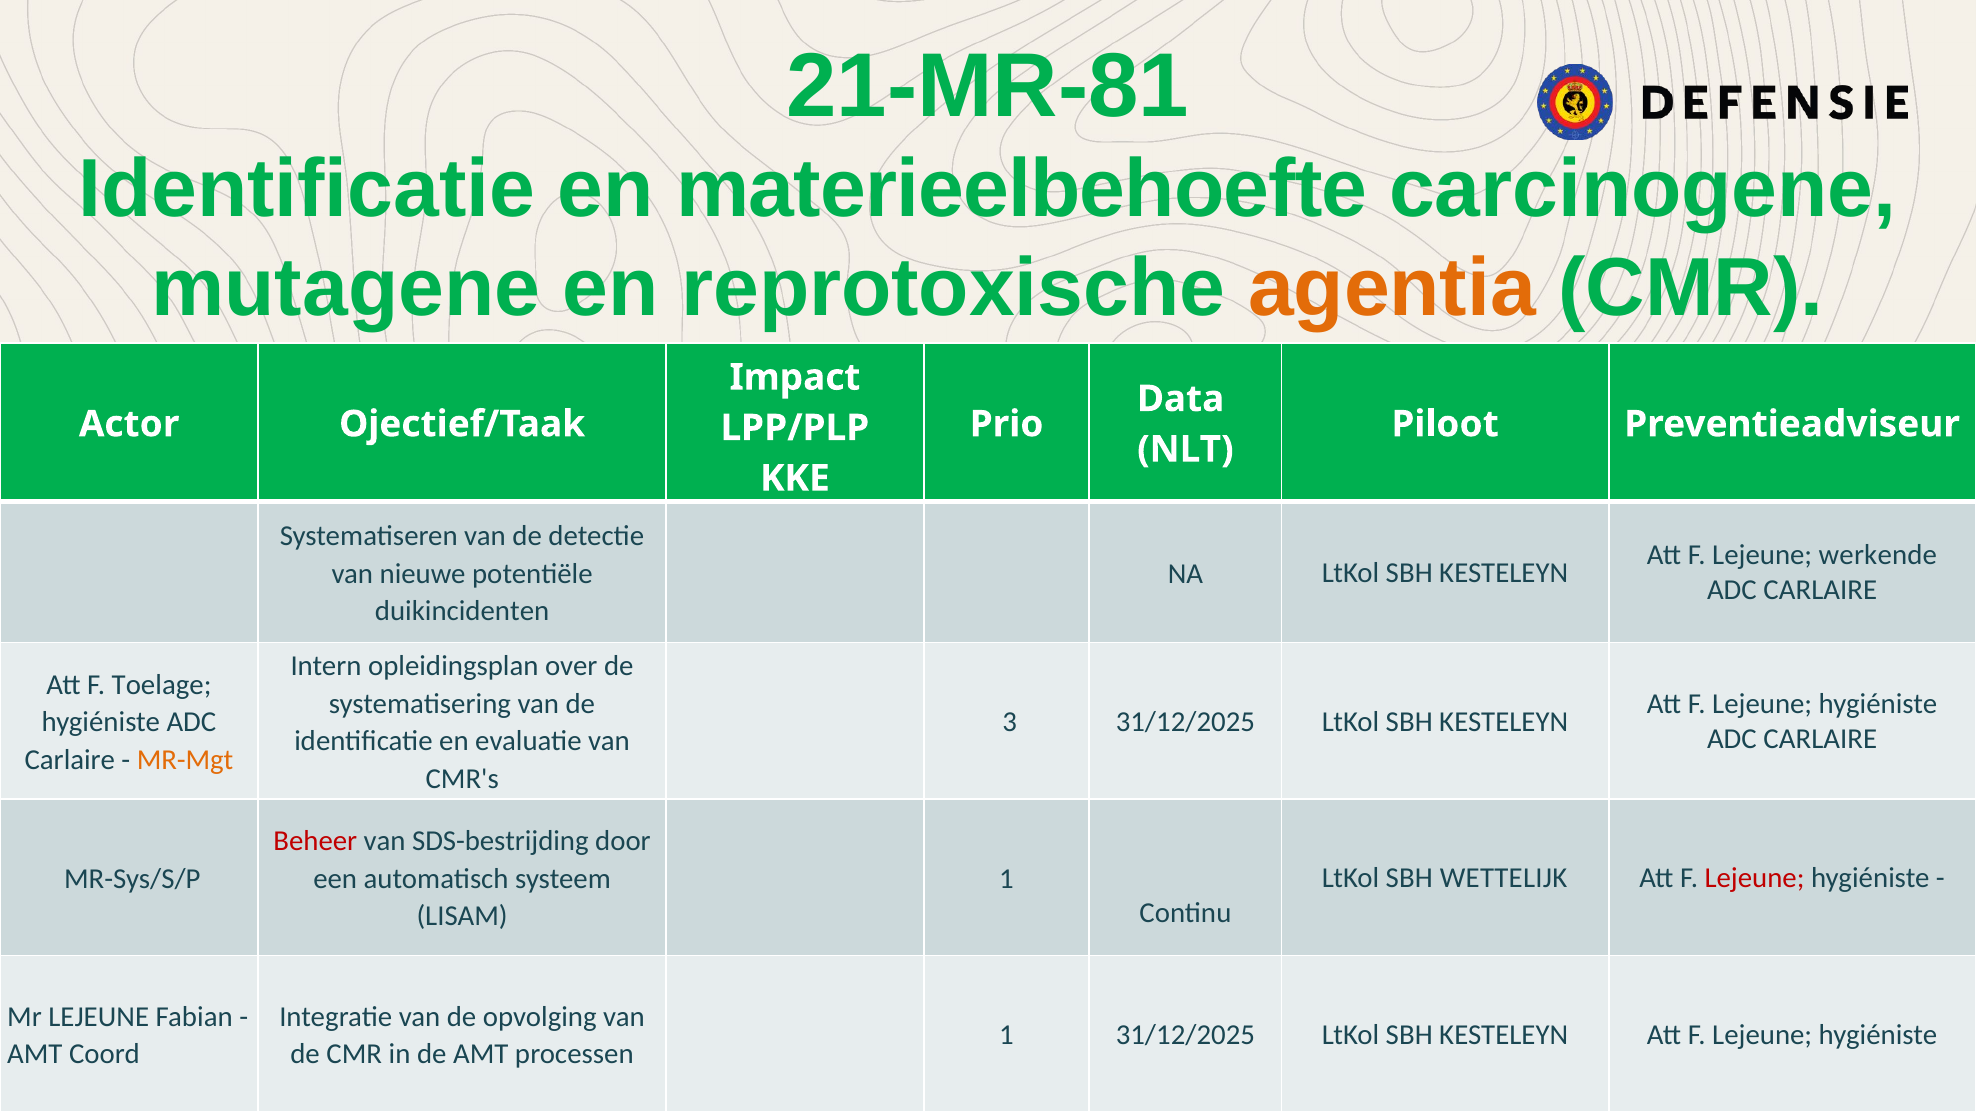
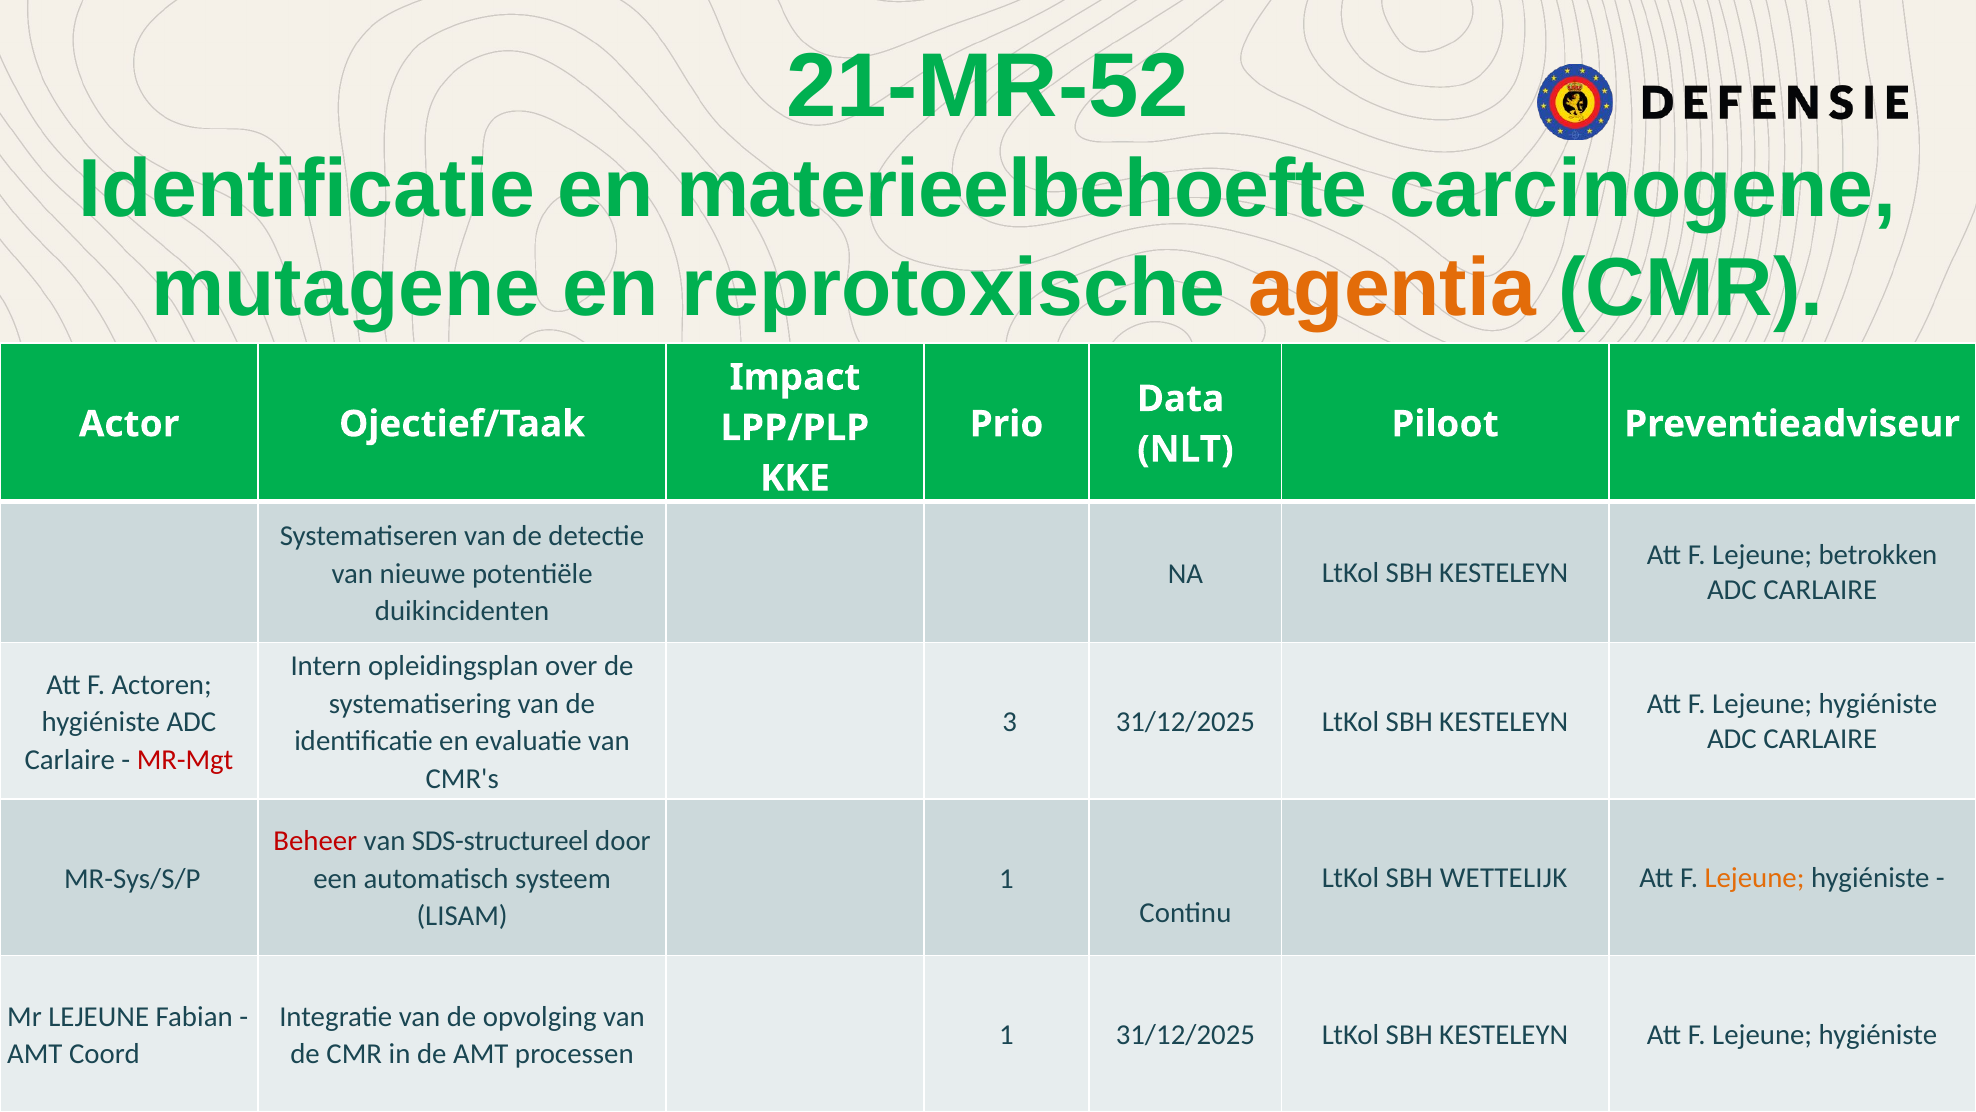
21-MR-81: 21-MR-81 -> 21-MR-52 (988, 86)
werkende: werkende -> betrokken (1878, 555)
Toelage: Toelage -> Actoren (162, 685)
MR-Mgt colour: orange -> red (185, 760)
SDS-bestrijding: SDS-bestrijding -> SDS-structureel (500, 841)
Lejeune colour: red -> orange (1755, 878)
